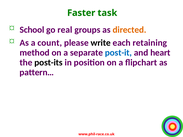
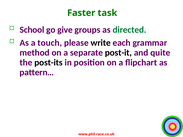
real: real -> give (65, 30)
directed colour: orange -> green (130, 30)
count: count -> touch (50, 43)
retaining: retaining -> grammar (150, 43)
post-it colour: blue -> black (118, 53)
heart: heart -> quite (160, 53)
